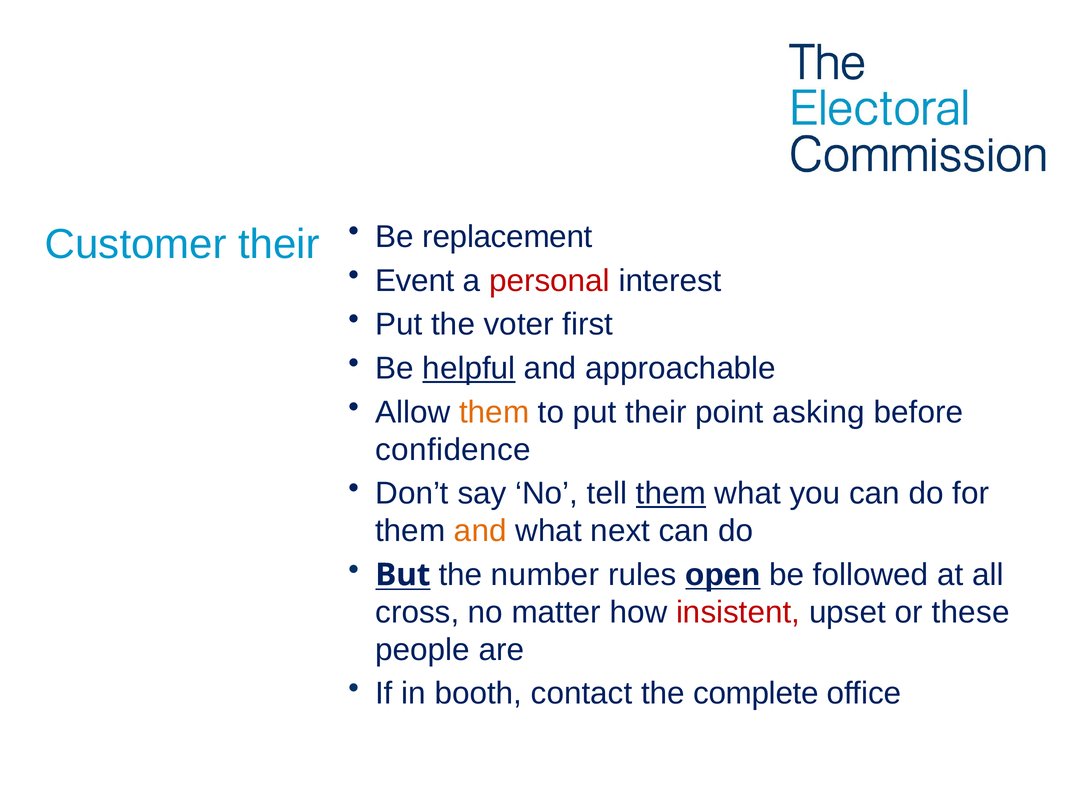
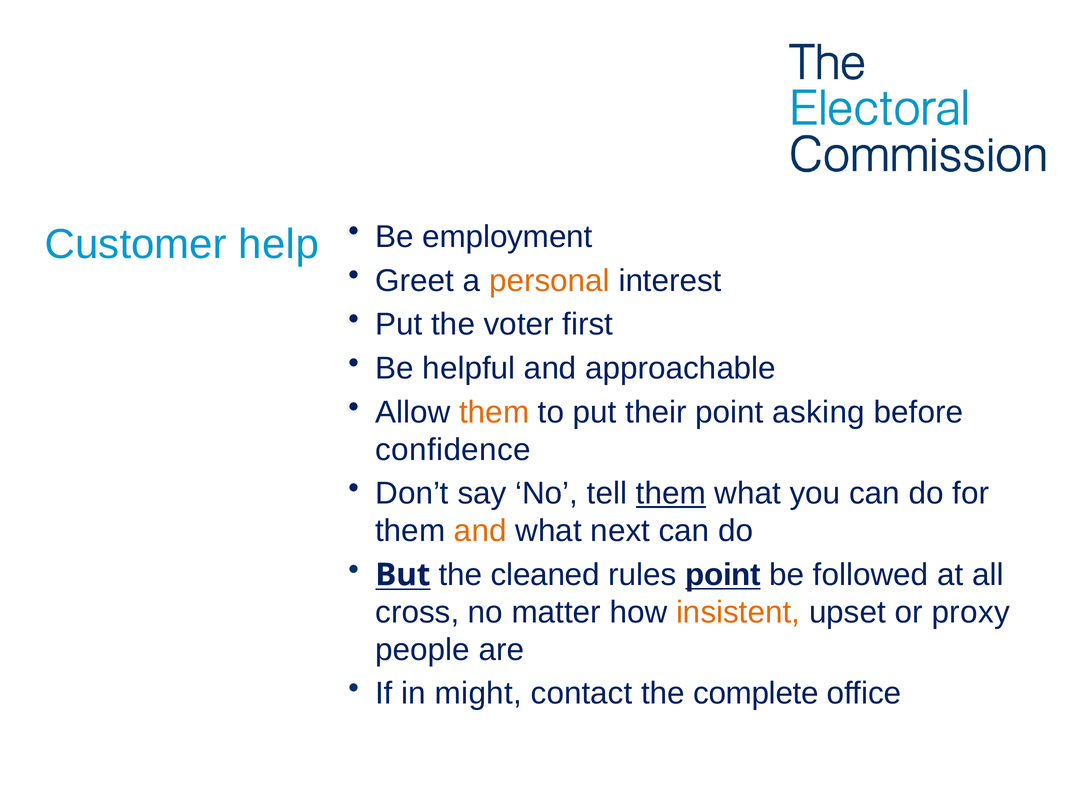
Customer their: their -> help (279, 244)
replacement: replacement -> employment (507, 237)
Event: Event -> Greet (415, 281)
personal colour: red -> orange (549, 281)
helpful underline: present -> none (469, 368)
number: number -> cleaned (545, 575)
rules open: open -> point (723, 575)
insistent colour: red -> orange (738, 612)
these: these -> proxy (971, 612)
booth: booth -> might (478, 694)
